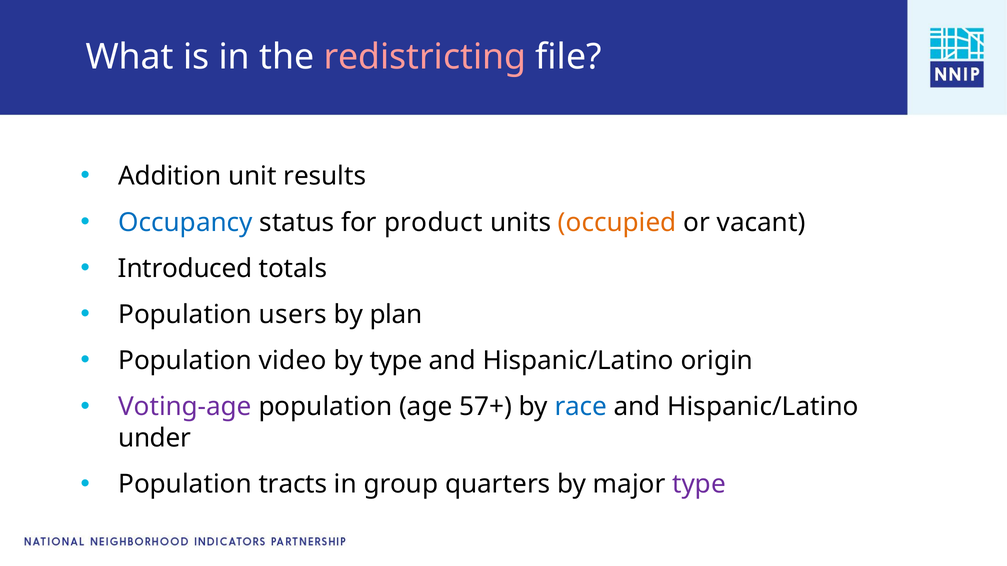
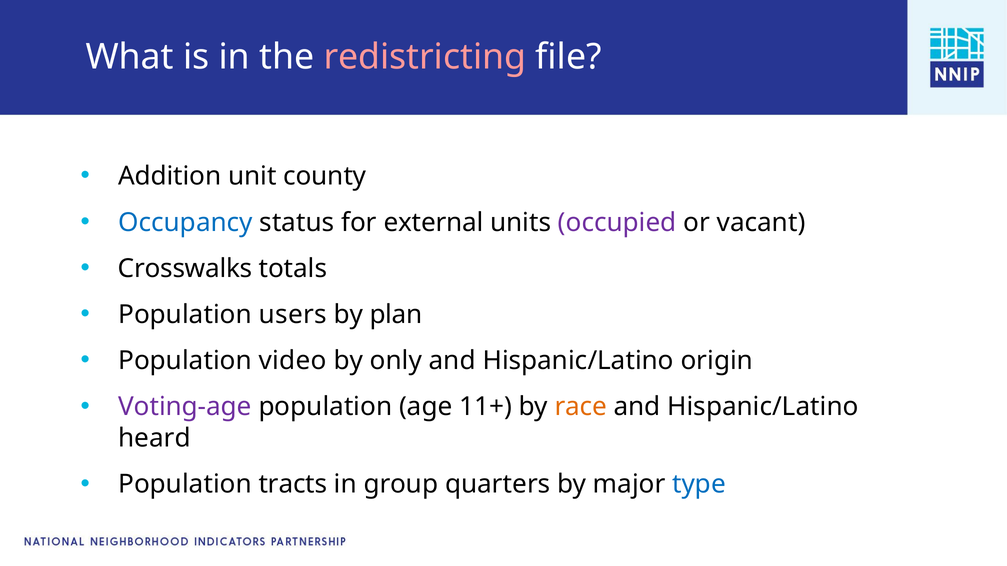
results: results -> county (325, 176)
product: product -> external (434, 223)
occupied colour: orange -> purple (617, 223)
Introduced: Introduced -> Crosswalks (185, 269)
by type: type -> only (396, 361)
57+: 57+ -> 11+ (486, 407)
race colour: blue -> orange (581, 407)
under: under -> heard (154, 439)
type colour: purple -> blue (699, 485)
